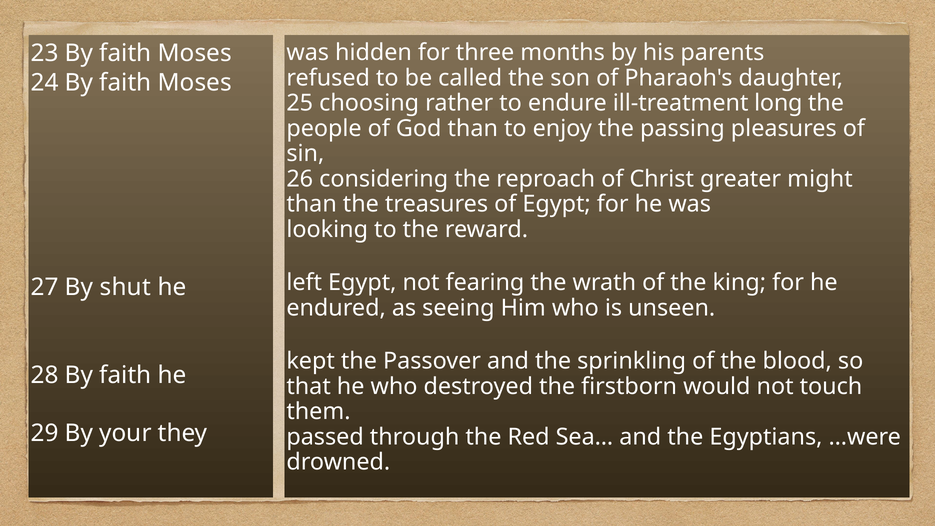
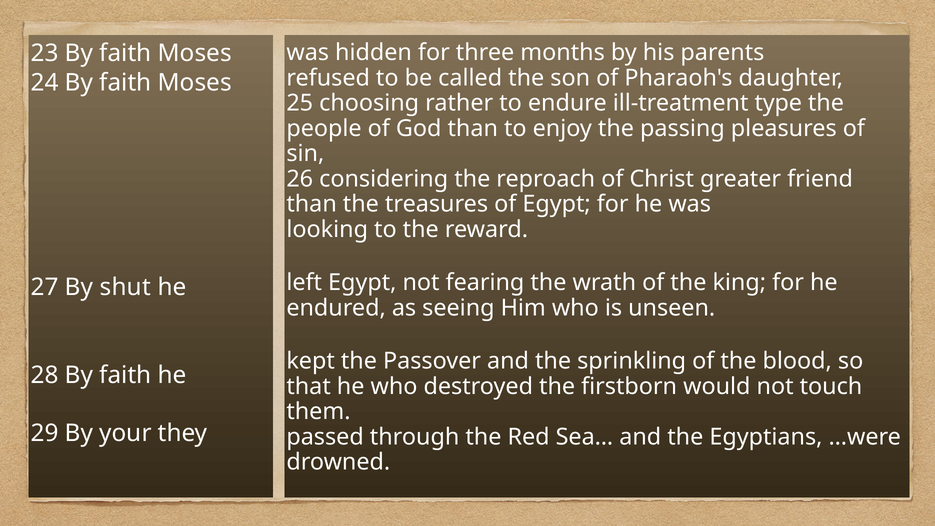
long: long -> type (778, 103)
might: might -> friend (820, 179)
